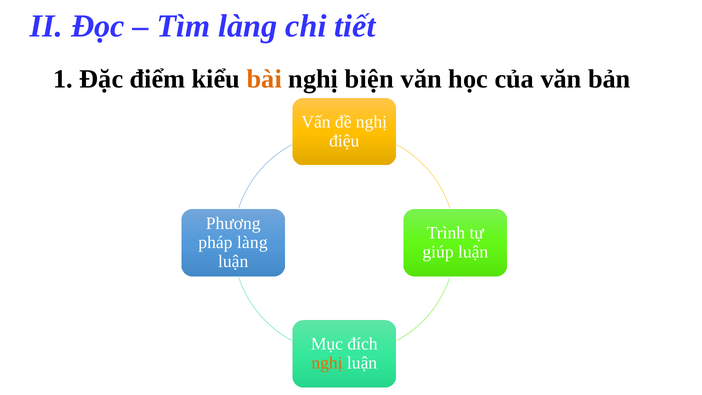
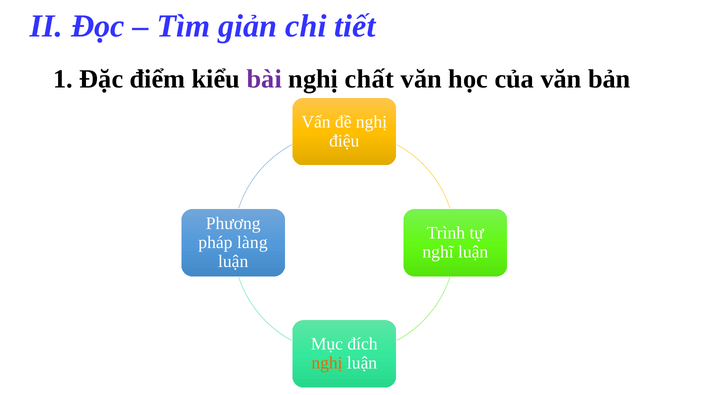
Tìm làng: làng -> giản (248, 26)
bài colour: orange -> purple (264, 79)
biện: biện -> chất (369, 79)
giúp: giúp -> nghĩ (438, 252)
